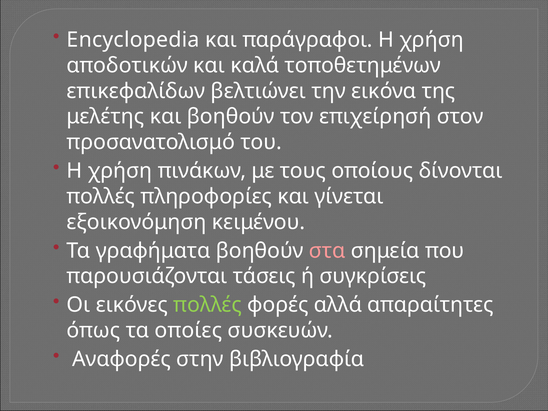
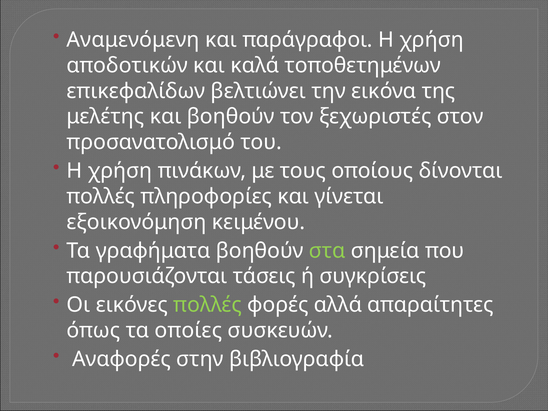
Encyclopedia: Encyclopedia -> Αναμενόμενη (133, 40)
επιχείρησή: επιχείρησή -> ξεχωριστές (375, 117)
στα colour: pink -> light green (327, 251)
